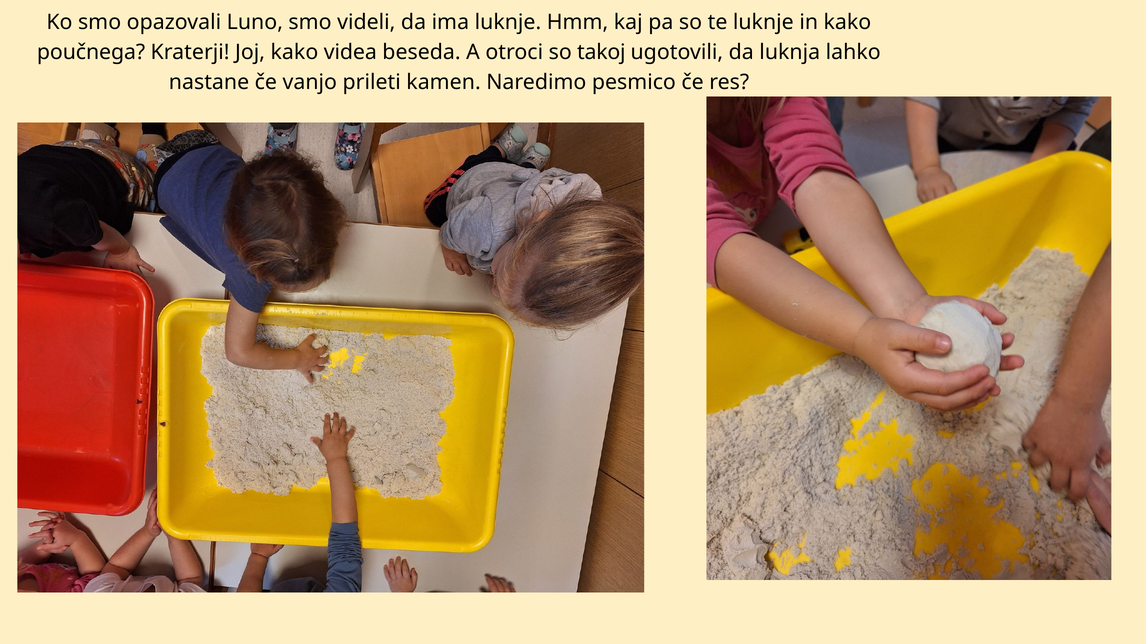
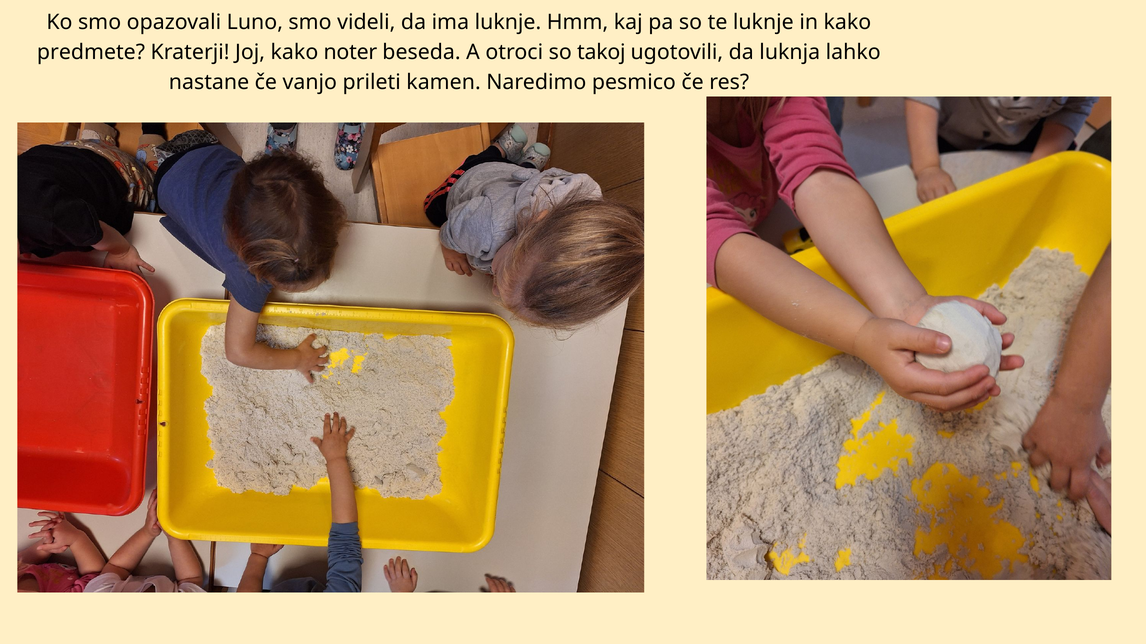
poučnega: poučnega -> predmete (91, 52)
videa: videa -> noter (350, 52)
